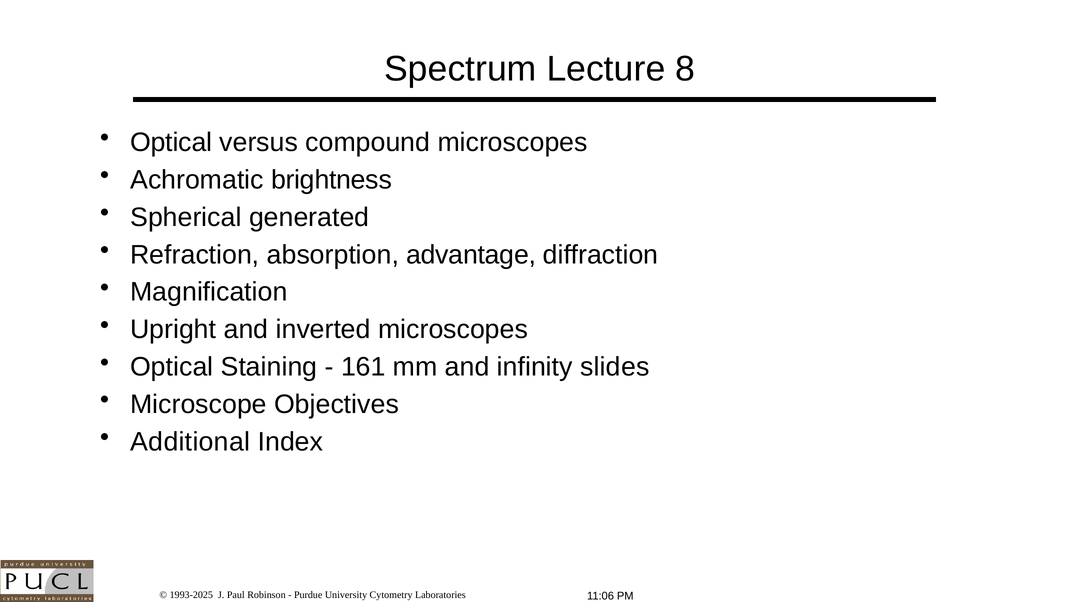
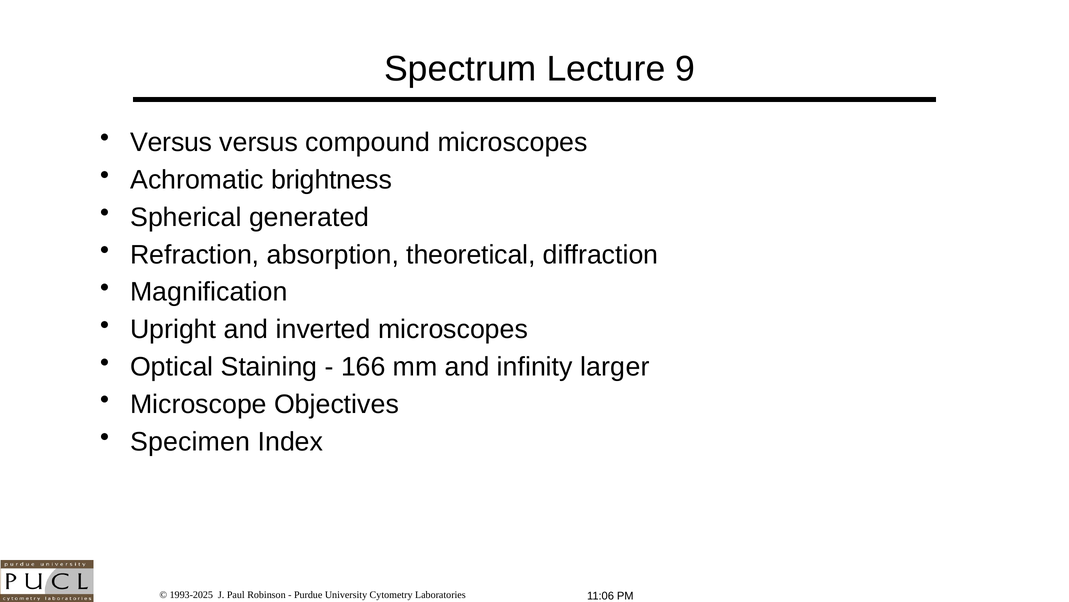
8: 8 -> 9 (685, 69)
Optical: Optical -> Versus (171, 142)
advantage: advantage -> theoretical (471, 254)
161: 161 -> 166 (363, 367)
slides: slides -> larger (615, 367)
Additional: Additional -> Specimen (190, 441)
